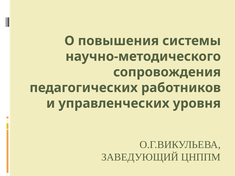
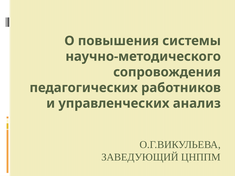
уровня: уровня -> анализ (197, 104)
